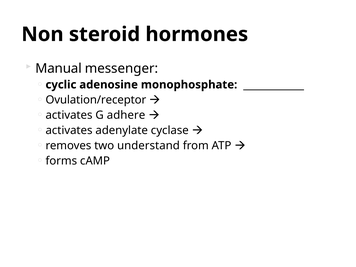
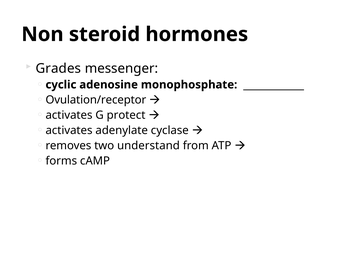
Manual: Manual -> Grades (58, 68)
adhere: adhere -> protect (126, 115)
